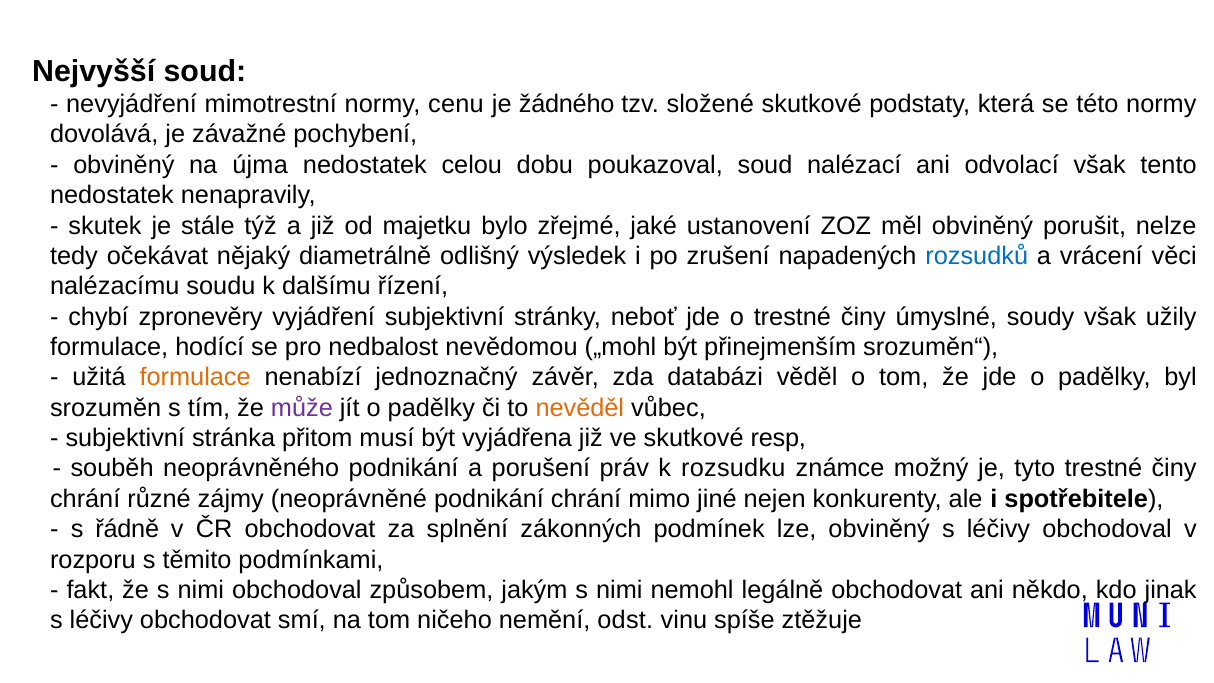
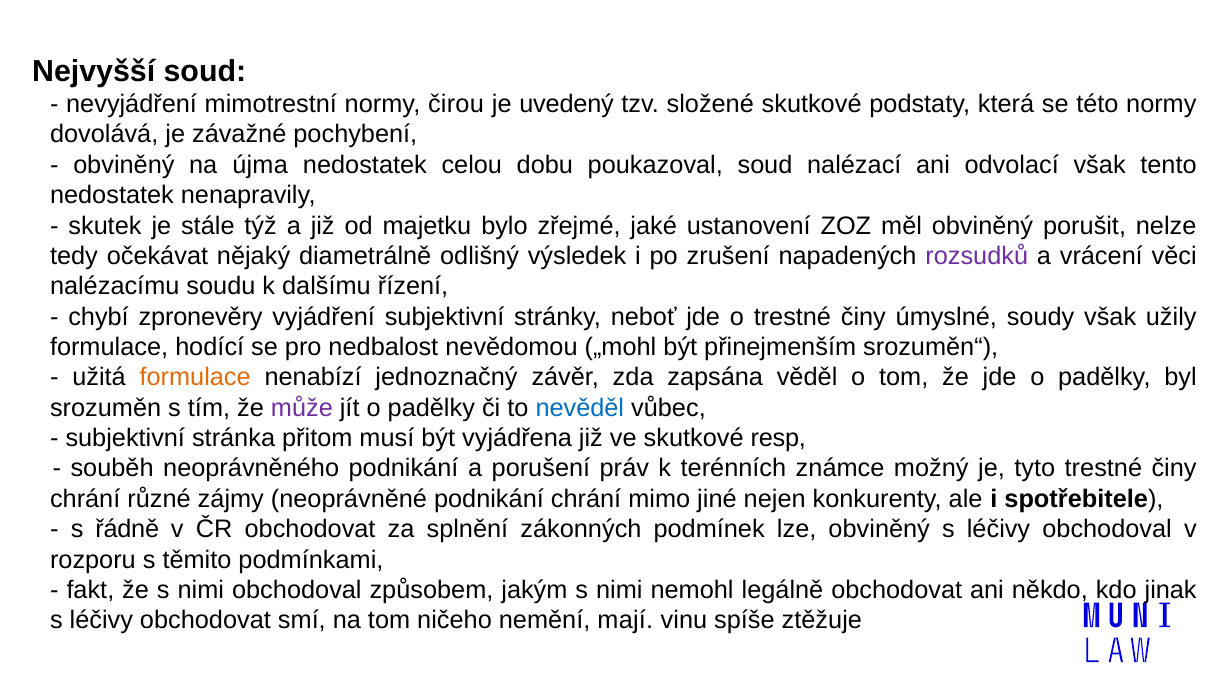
cenu: cenu -> čirou (456, 104)
žádného: žádného -> uvedený (567, 104)
rozsudků colour: blue -> purple (977, 256)
databázi: databázi -> zapsána (715, 377)
nevěděl colour: orange -> blue (580, 408)
rozsudku: rozsudku -> terénních (733, 469)
odst: odst -> mají (625, 620)
